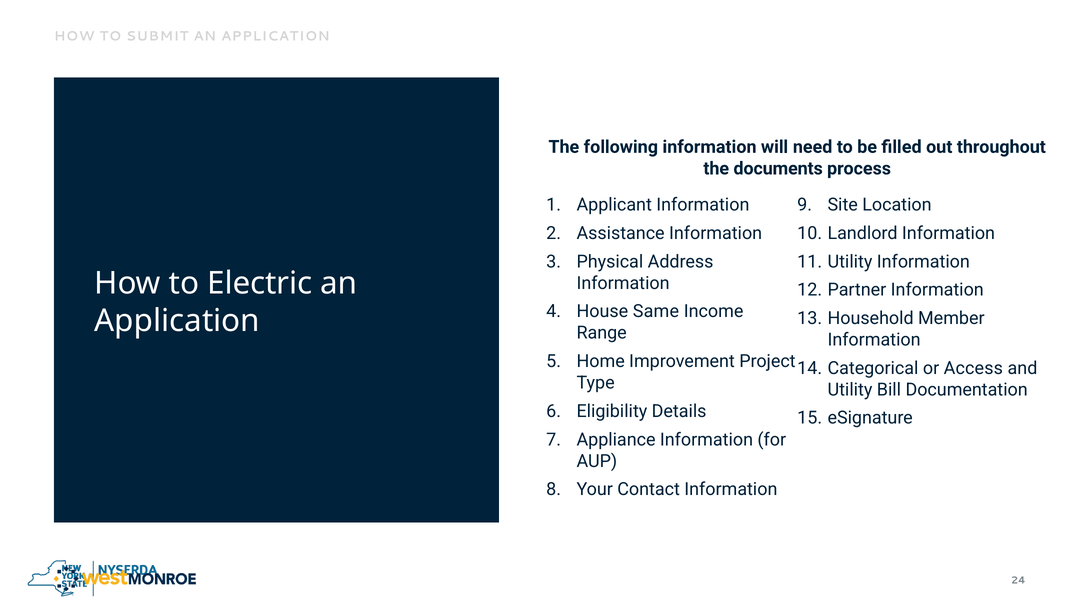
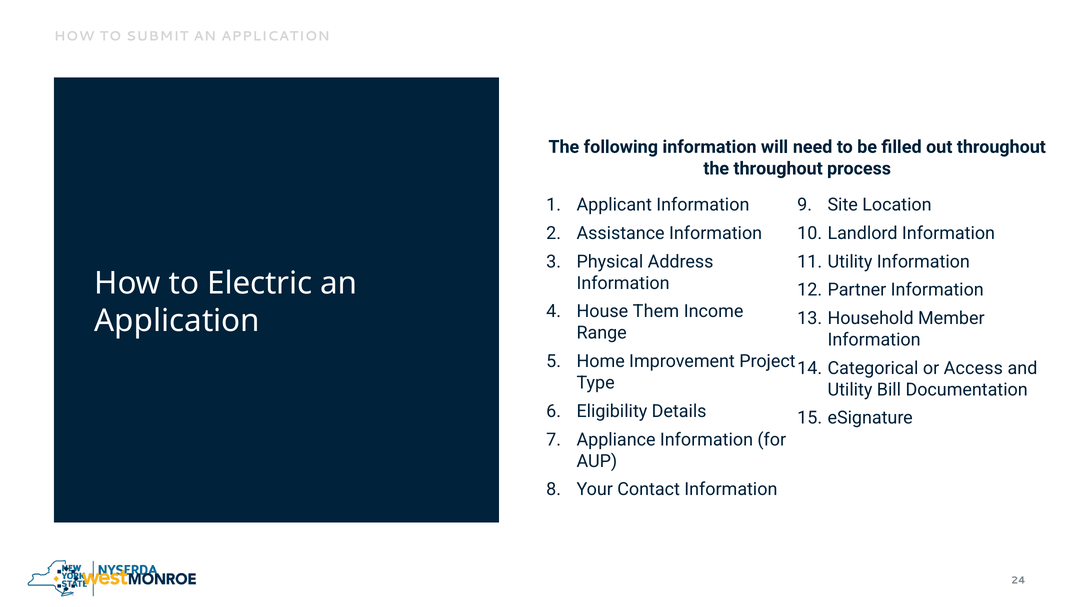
the documents: documents -> throughout (778, 168)
Same: Same -> Them (656, 311)
